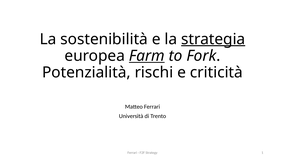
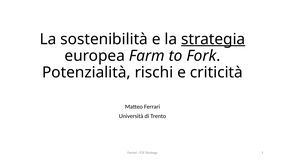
Farm underline: present -> none (147, 56)
